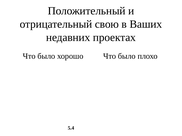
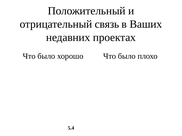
свою: свою -> связь (107, 24)
